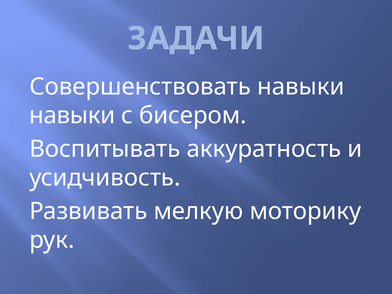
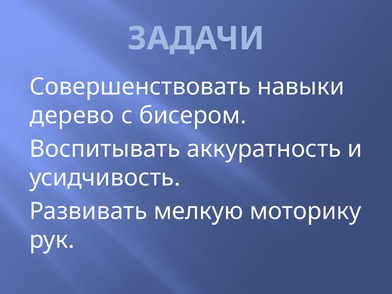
навыки: навыки -> дерево (72, 115)
